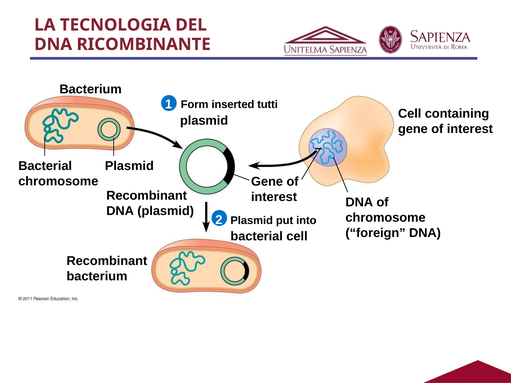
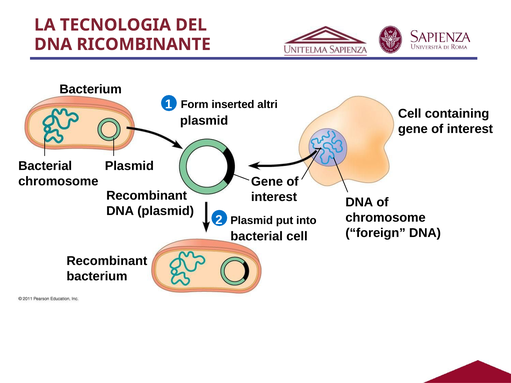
tutti: tutti -> altri (268, 105)
